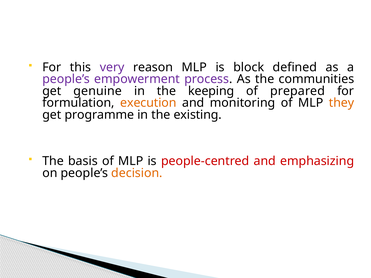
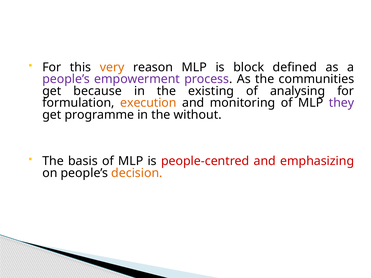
very colour: purple -> orange (112, 67)
genuine: genuine -> because (98, 91)
keeping: keeping -> existing (211, 91)
prepared: prepared -> analysing (298, 91)
they colour: orange -> purple (342, 103)
existing: existing -> without (198, 115)
